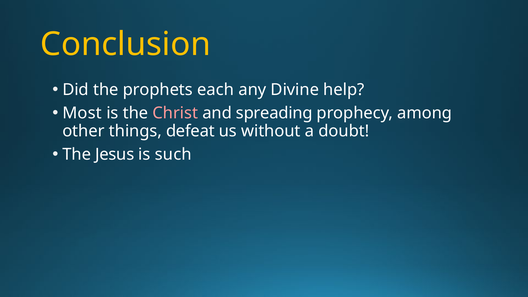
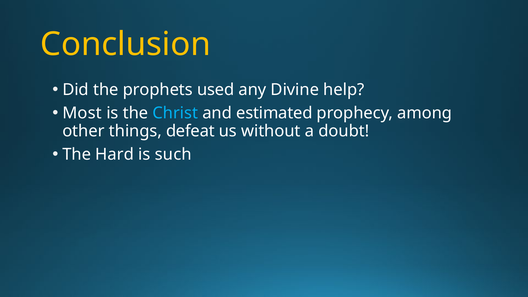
each: each -> used (216, 90)
Christ colour: pink -> light blue (175, 113)
spreading: spreading -> estimated (274, 113)
Jesus: Jesus -> Hard (115, 154)
